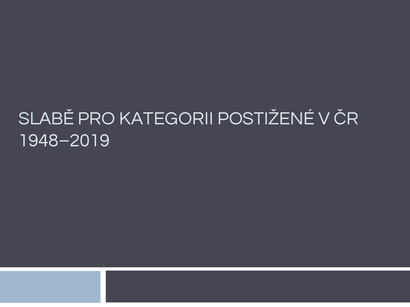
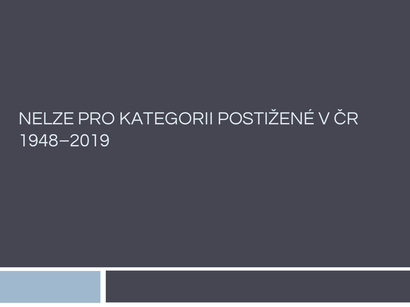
SLABĚ: SLABĚ -> NELZE (46, 119)
